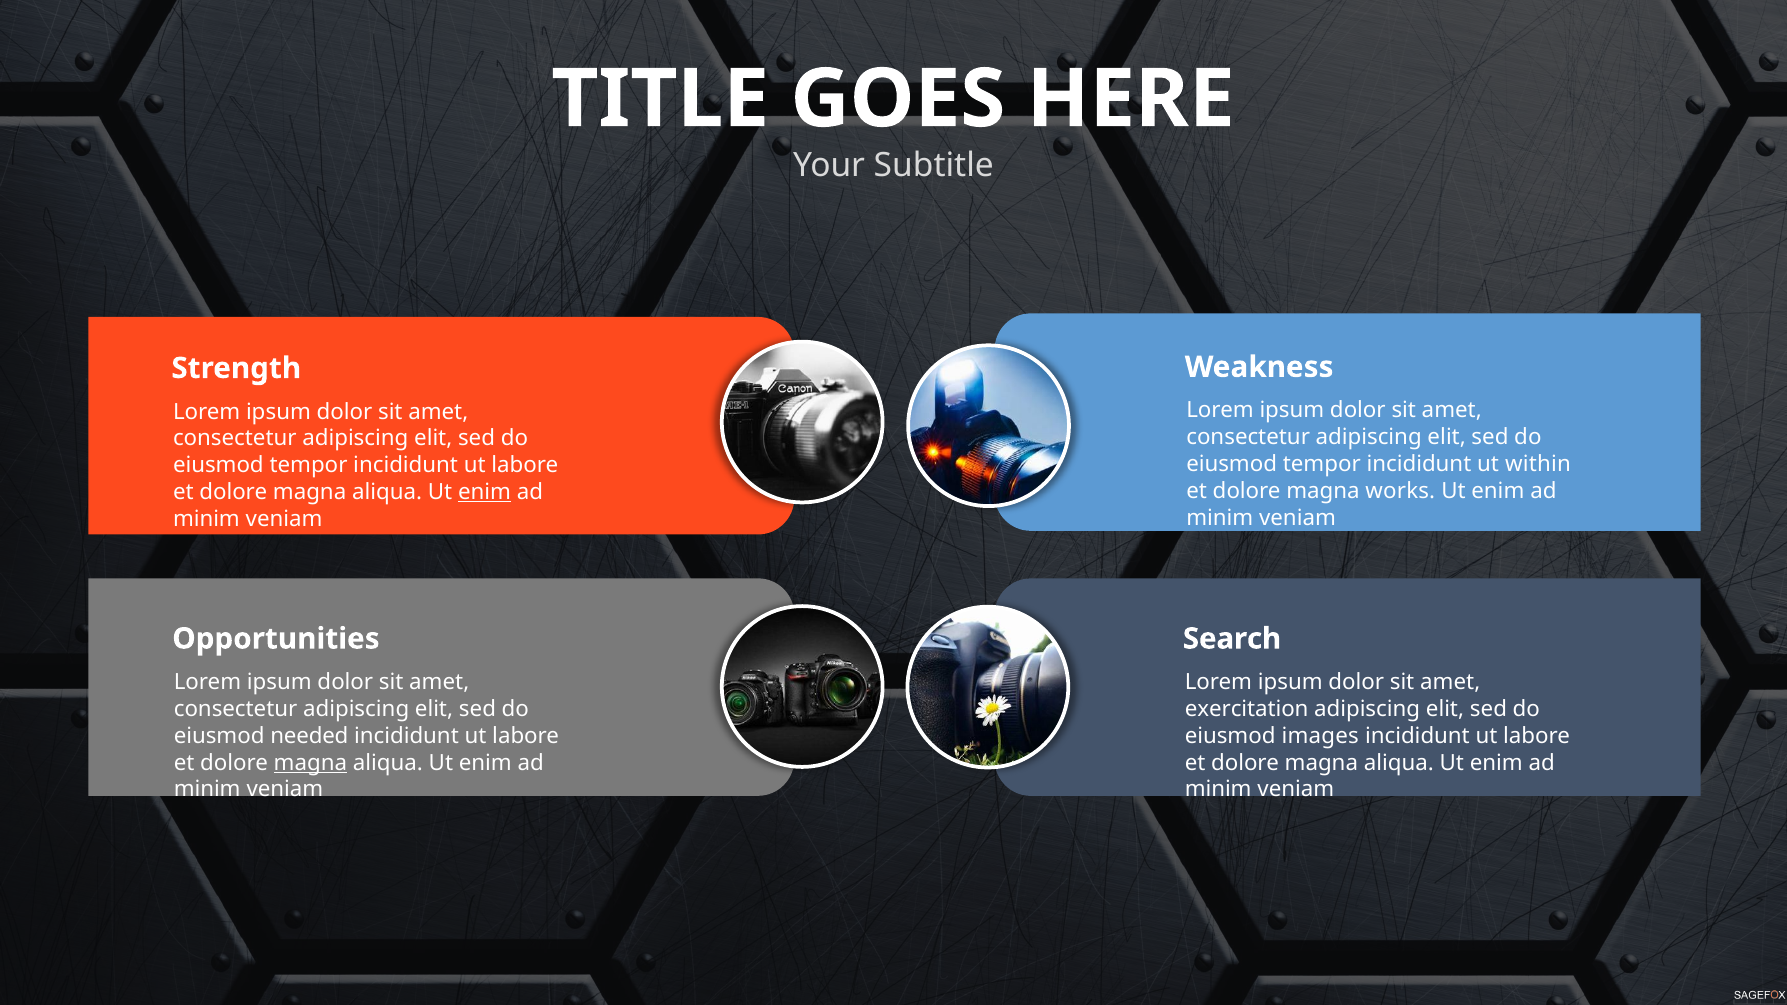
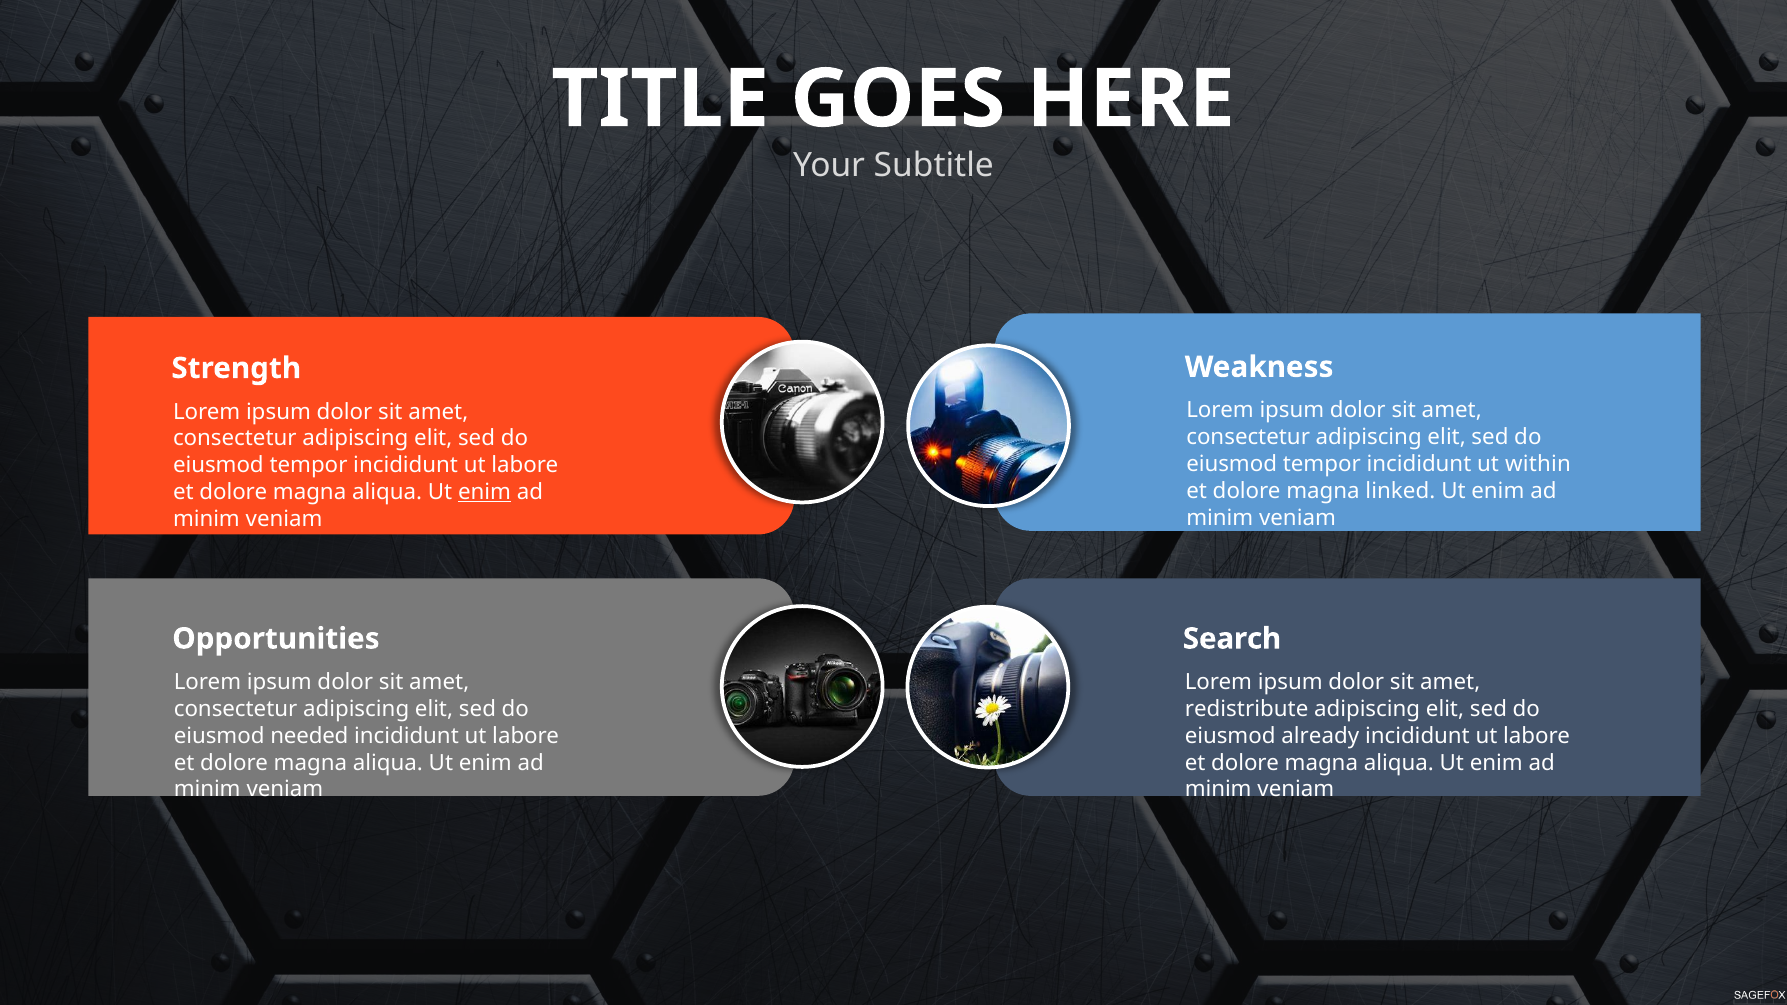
works: works -> linked (1400, 491)
exercitation: exercitation -> redistribute (1247, 709)
images: images -> already (1320, 736)
magna underline: present -> none (310, 763)
